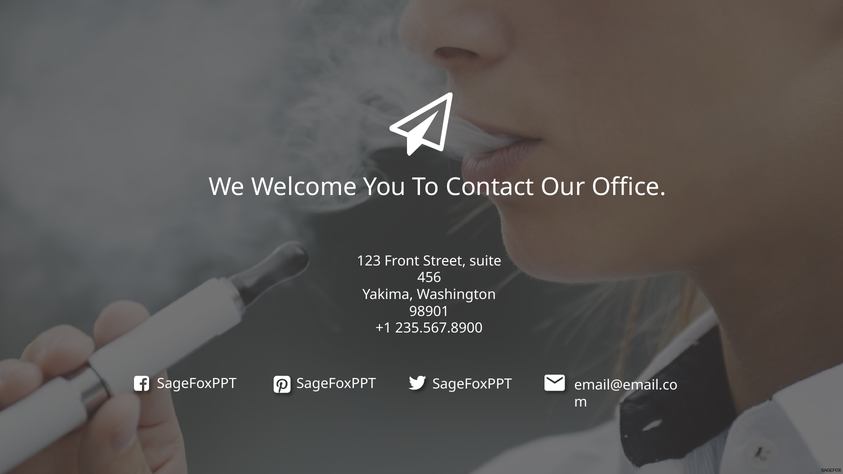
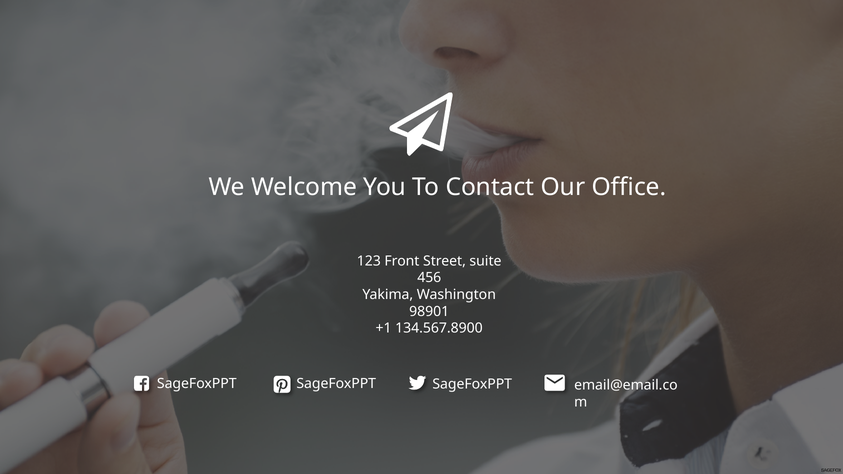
235.567.8900: 235.567.8900 -> 134.567.8900 (439, 328)
